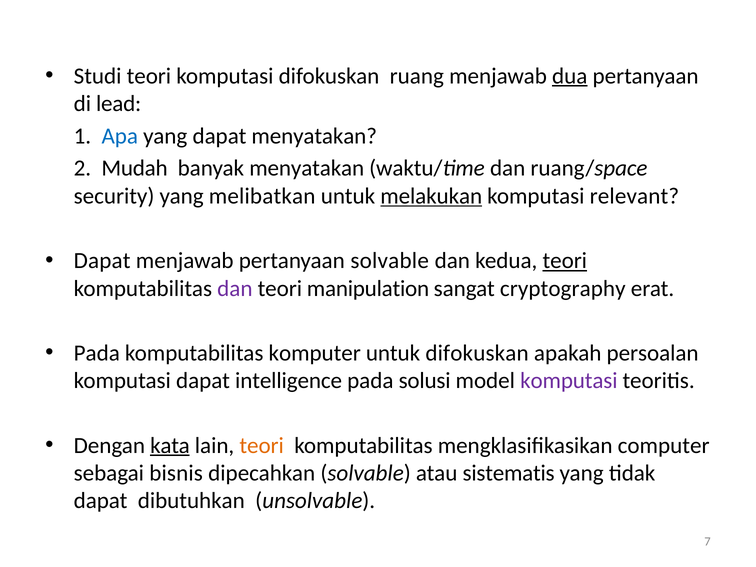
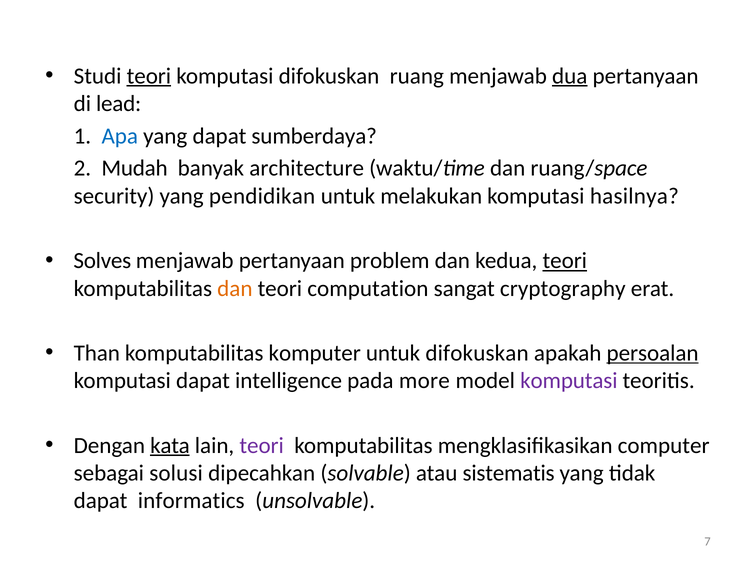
teori underline: none -> present (149, 76)
dapat menyatakan: menyatakan -> sumberdaya (314, 136)
banyak menyatakan: menyatakan -> architecture (307, 168)
melibatkan: melibatkan -> pendidikan (262, 196)
melakukan underline: present -> none (431, 196)
relevant: relevant -> hasilnya (634, 196)
Dapat: Dapat -> Solves (102, 261)
pertanyaan solvable: solvable -> problem (390, 261)
dan colour: purple -> orange (235, 288)
manipulation: manipulation -> computation (368, 288)
Pada: Pada -> Than (97, 353)
persoalan underline: none -> present (653, 353)
solusi: solusi -> more (424, 381)
teori colour: orange -> purple (262, 445)
bisnis: bisnis -> solusi (176, 473)
dibutuhkan: dibutuhkan -> informatics (191, 501)
